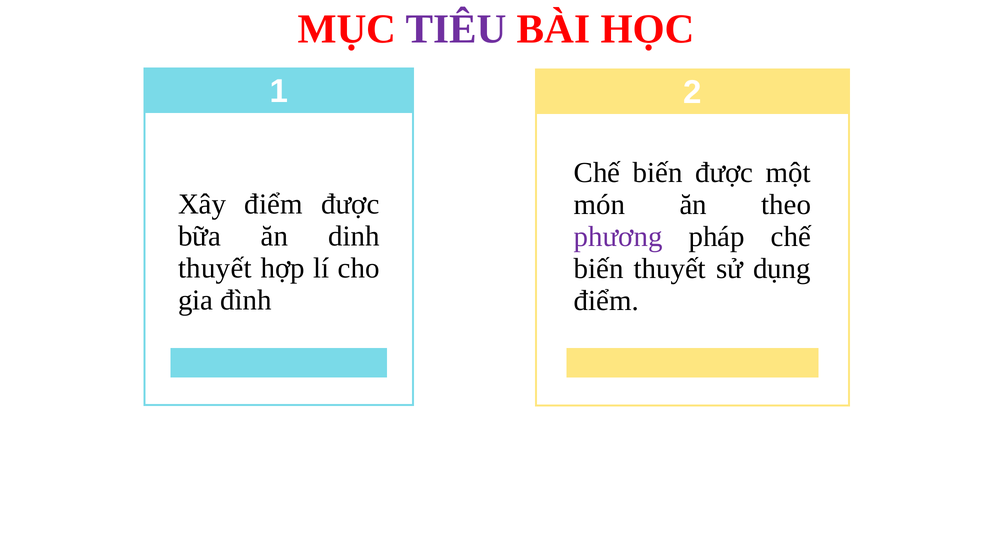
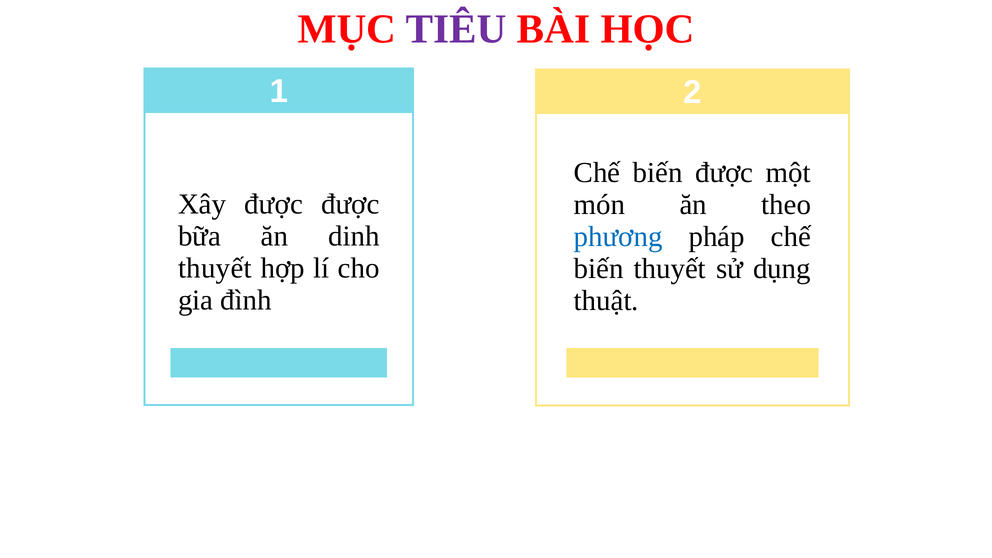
Xây điểm: điểm -> được (274, 204)
phương colour: purple -> blue (618, 237)
điểm: điểm -> thuật (606, 301)
